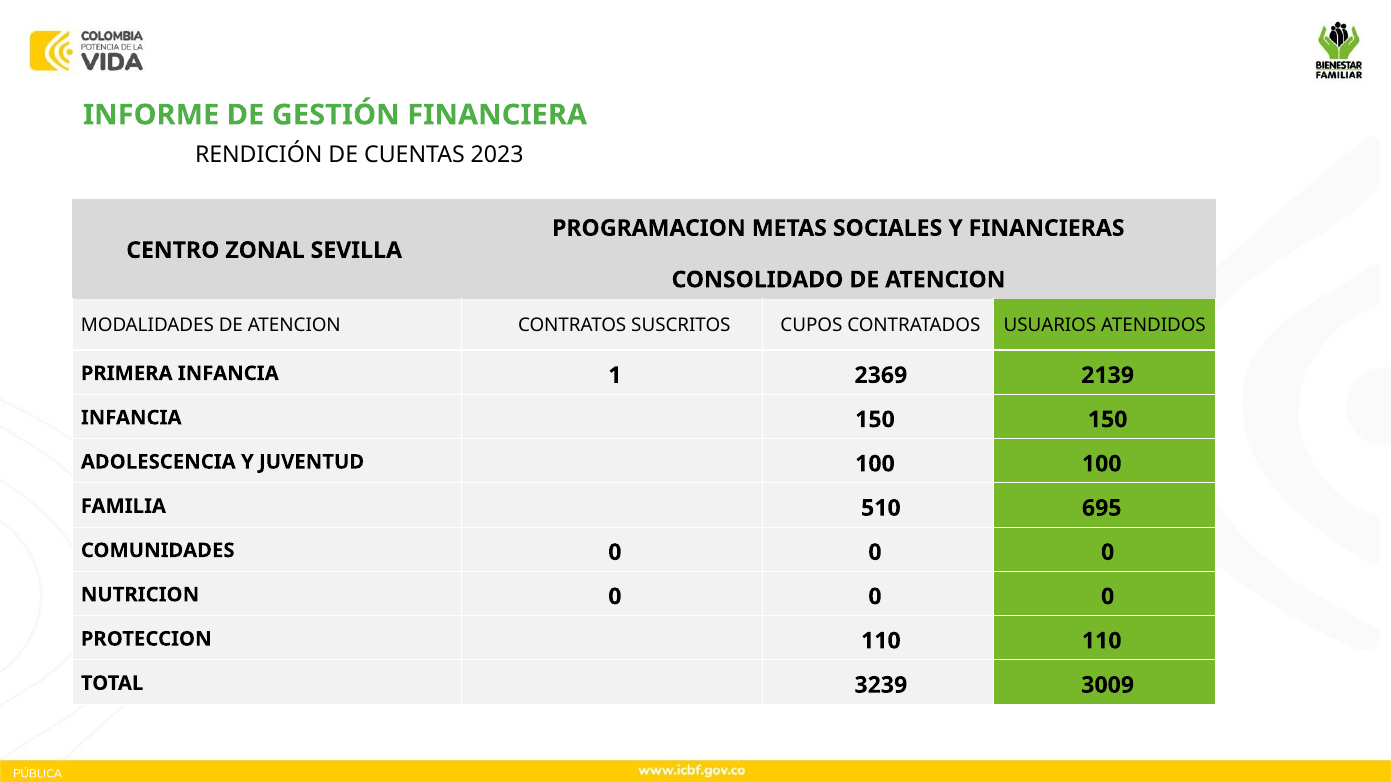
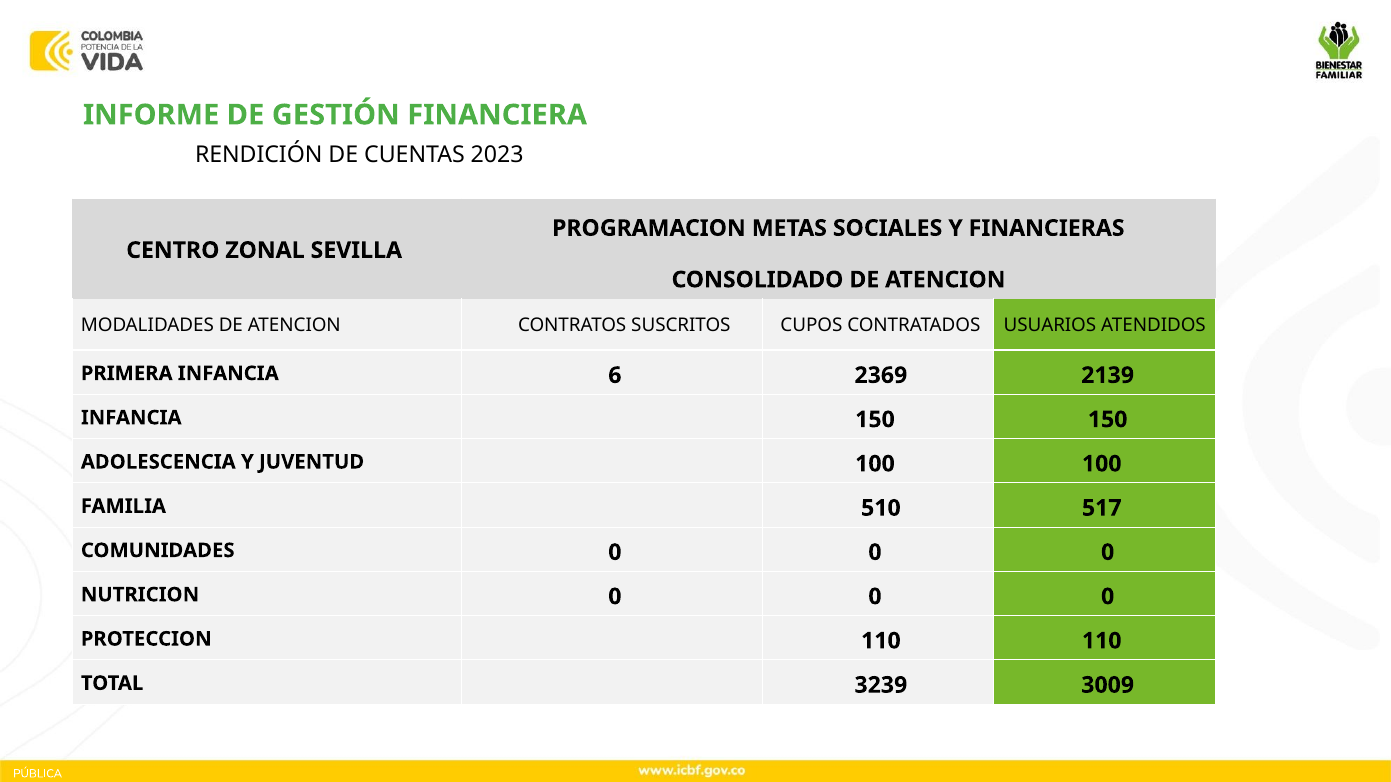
1: 1 -> 6 (615, 376)
695: 695 -> 517 (1102, 508)
